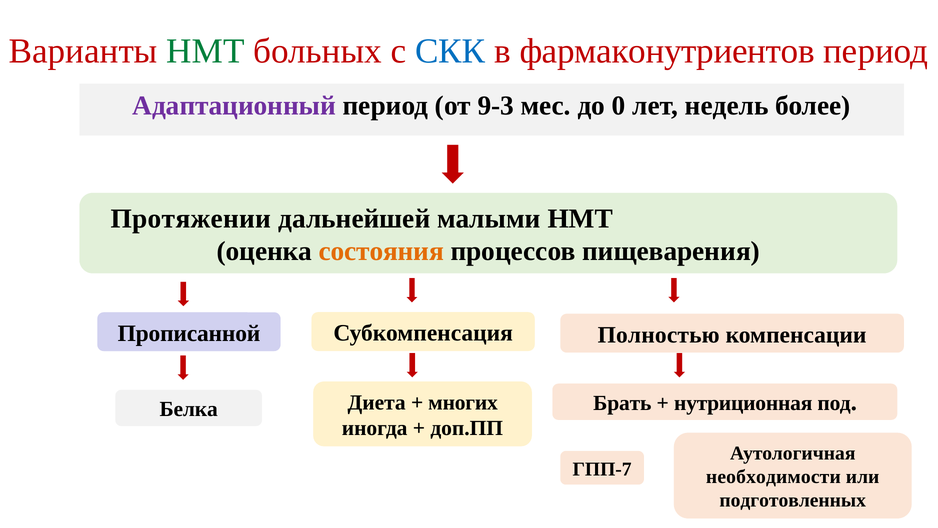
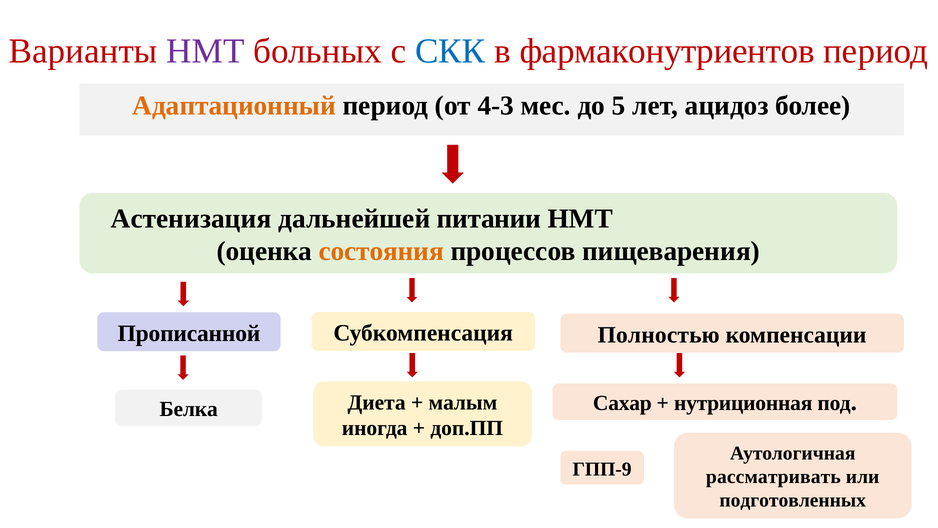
НМТ colour: green -> purple (205, 51)
Адаптационный colour: purple -> orange (234, 105)
9-3: 9-3 -> 4-3 (496, 105)
0: 0 -> 5 (619, 105)
недель: недель -> ацидоз (727, 105)
Протяжении: Протяжении -> Астенизация (191, 218)
малыми: малыми -> питании (489, 218)
Брать: Брать -> Сахар (622, 403)
многих: многих -> малым (463, 402)
ГПП-7: ГПП-7 -> ГПП-9 (602, 469)
необходимости: необходимости -> рассматривать (773, 477)
